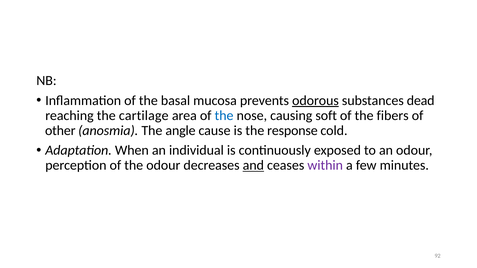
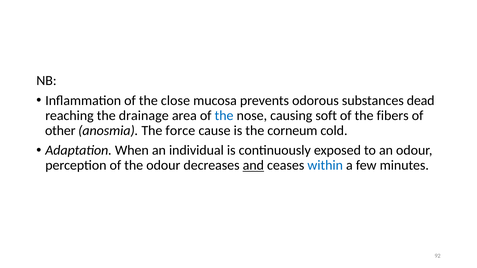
basal: basal -> close (175, 101)
odorous underline: present -> none (315, 101)
cartilage: cartilage -> drainage (144, 116)
angle: angle -> force (180, 131)
response: response -> corneum (292, 131)
within colour: purple -> blue (325, 166)
